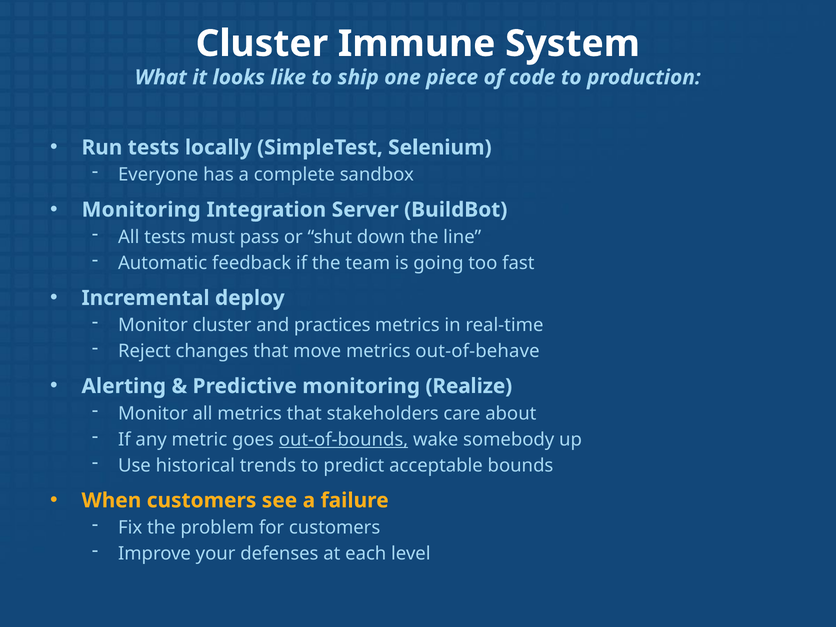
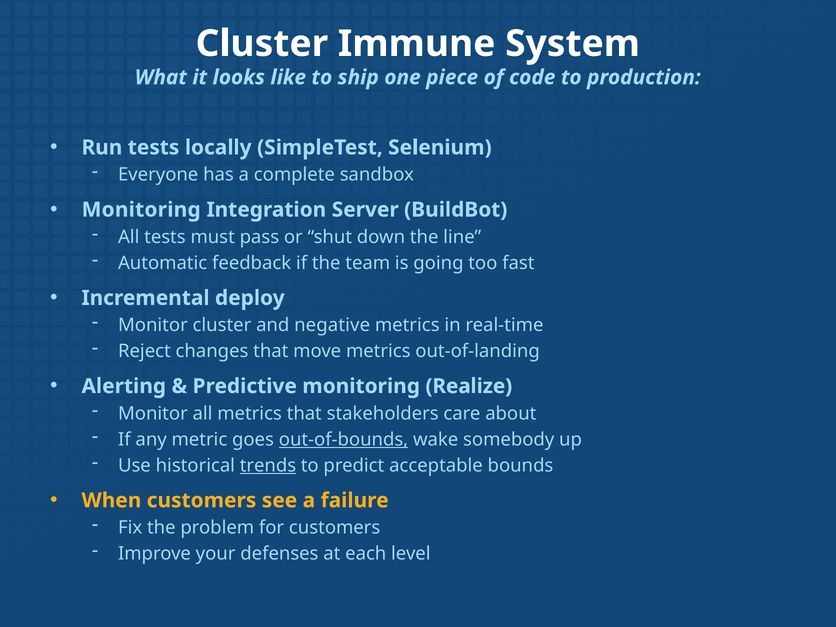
practices: practices -> negative (332, 325)
out-of-behave: out-of-behave -> out-of-landing (478, 351)
trends underline: none -> present (268, 465)
